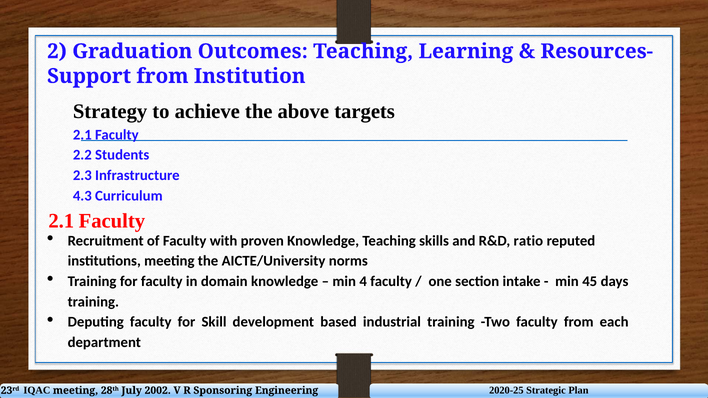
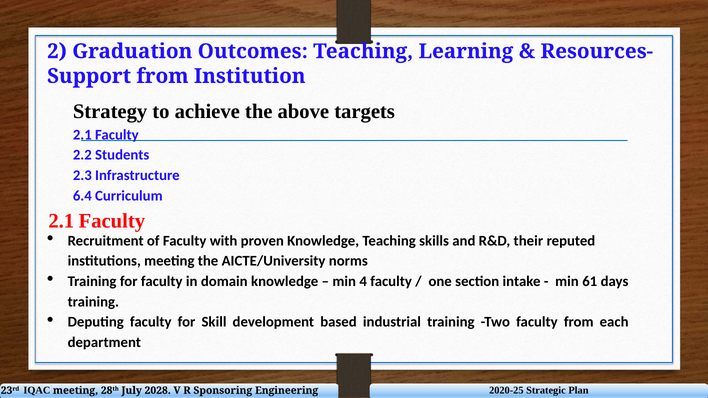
4.3: 4.3 -> 6.4 (82, 196)
ratio: ratio -> their (528, 241)
45: 45 -> 61 (590, 282)
2002: 2002 -> 2028 (158, 391)
